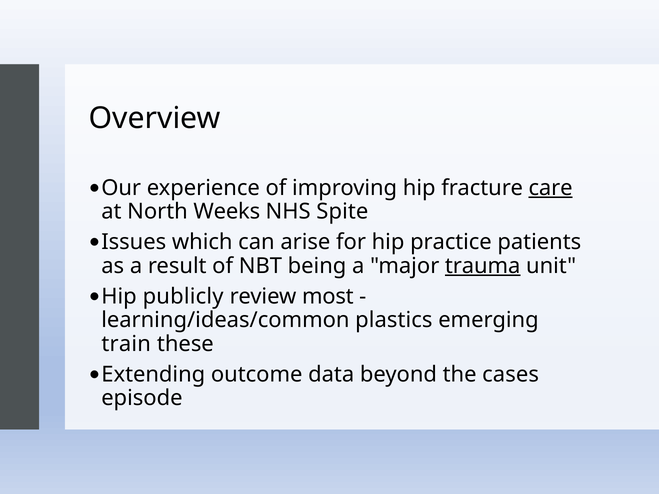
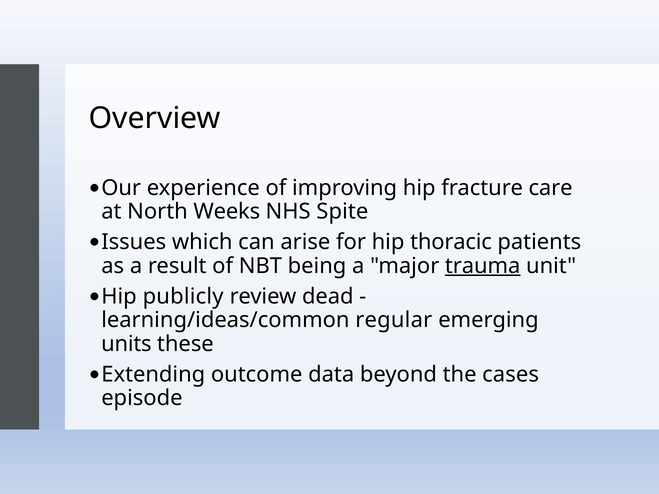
care underline: present -> none (551, 188)
practice: practice -> thoracic (451, 242)
most: most -> dead (328, 297)
plastics: plastics -> regular (394, 320)
train: train -> units (126, 344)
